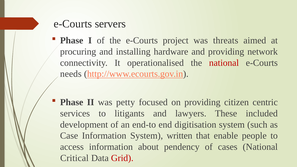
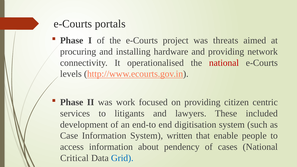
servers: servers -> portals (110, 24)
needs: needs -> levels (71, 74)
petty: petty -> work (126, 102)
Grid colour: red -> blue (122, 158)
